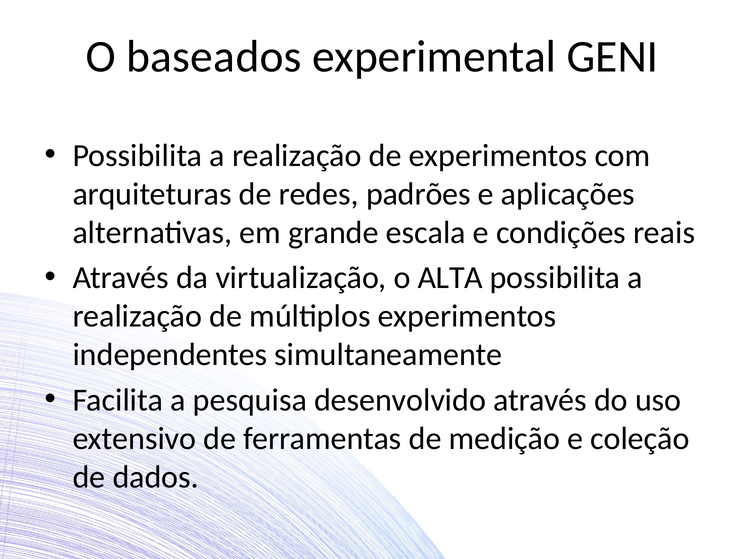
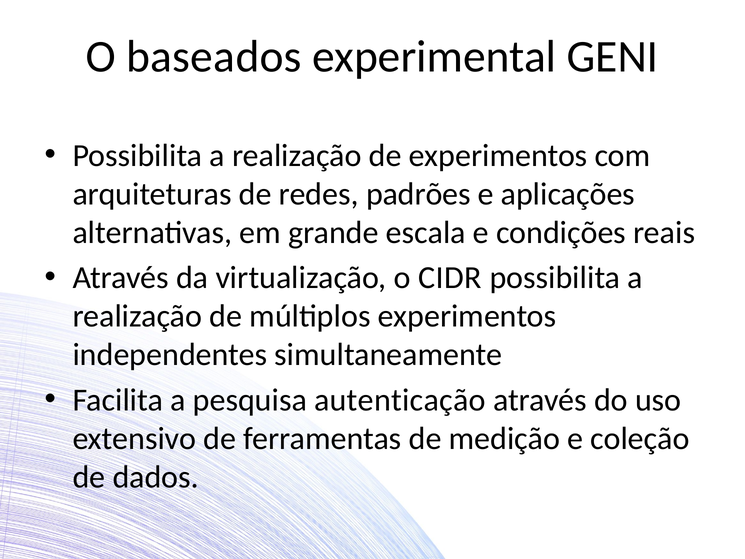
ALTA: ALTA -> CIDR (450, 278)
desenvolvido: desenvolvido -> autenticação (400, 400)
